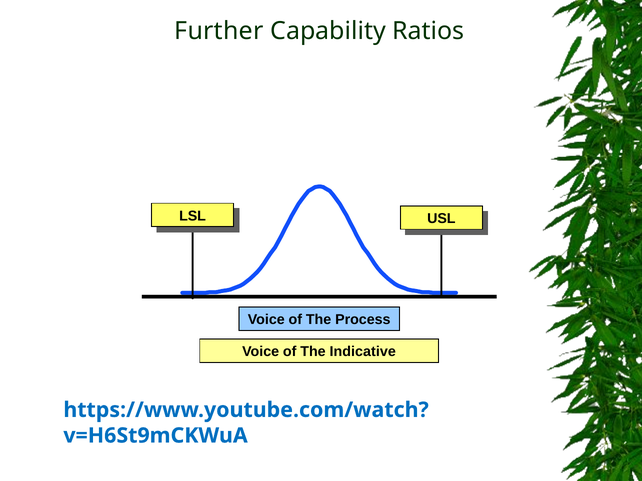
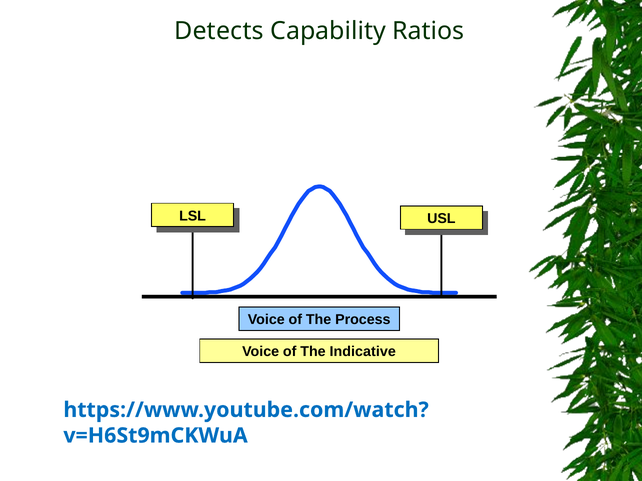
Further: Further -> Detects (219, 31)
